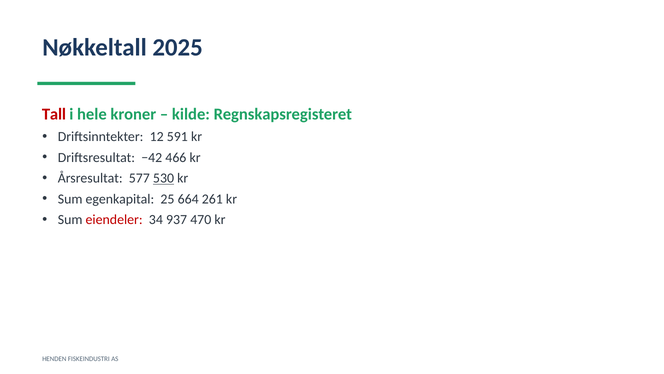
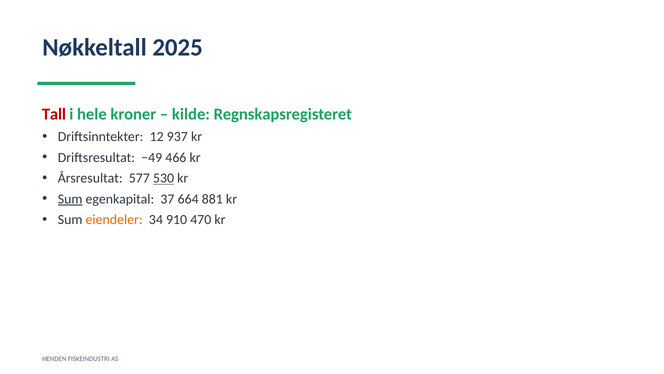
591: 591 -> 937 (177, 137)
−42: −42 -> −49 (152, 157)
Sum underline: none -> present (70, 199)
25: 25 -> 37 (167, 199)
261: 261 -> 881 (212, 199)
eiendeler colour: red -> orange (114, 220)
937: 937 -> 910 (177, 220)
